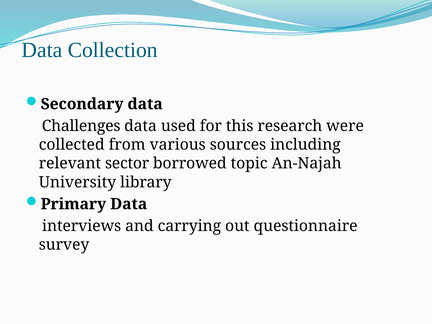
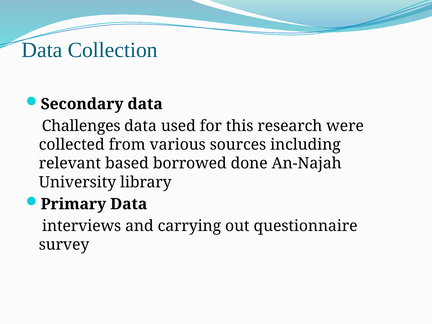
sector: sector -> based (127, 163)
topic: topic -> done (249, 163)
